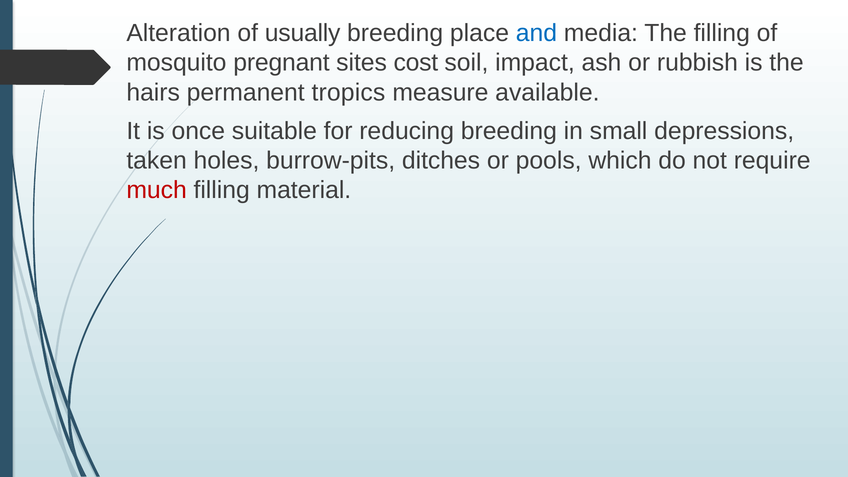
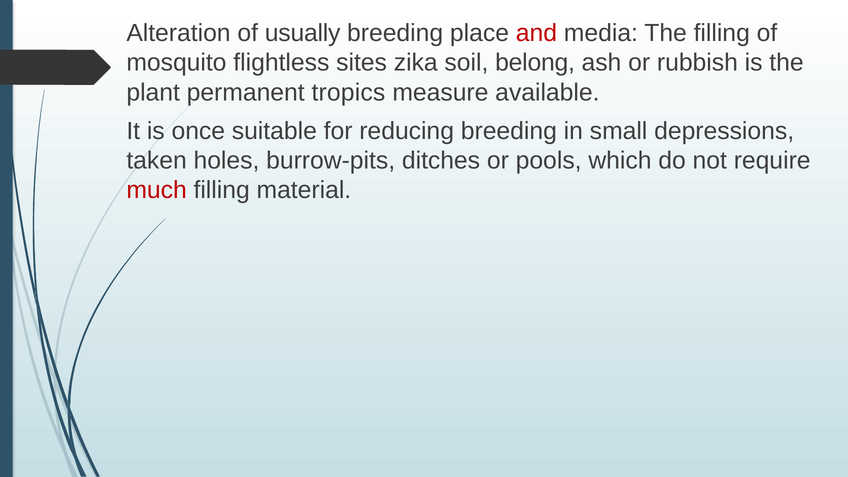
and colour: blue -> red (536, 33)
pregnant: pregnant -> flightless (281, 63)
cost: cost -> zika (416, 63)
impact: impact -> belong (535, 63)
hairs: hairs -> plant (153, 92)
